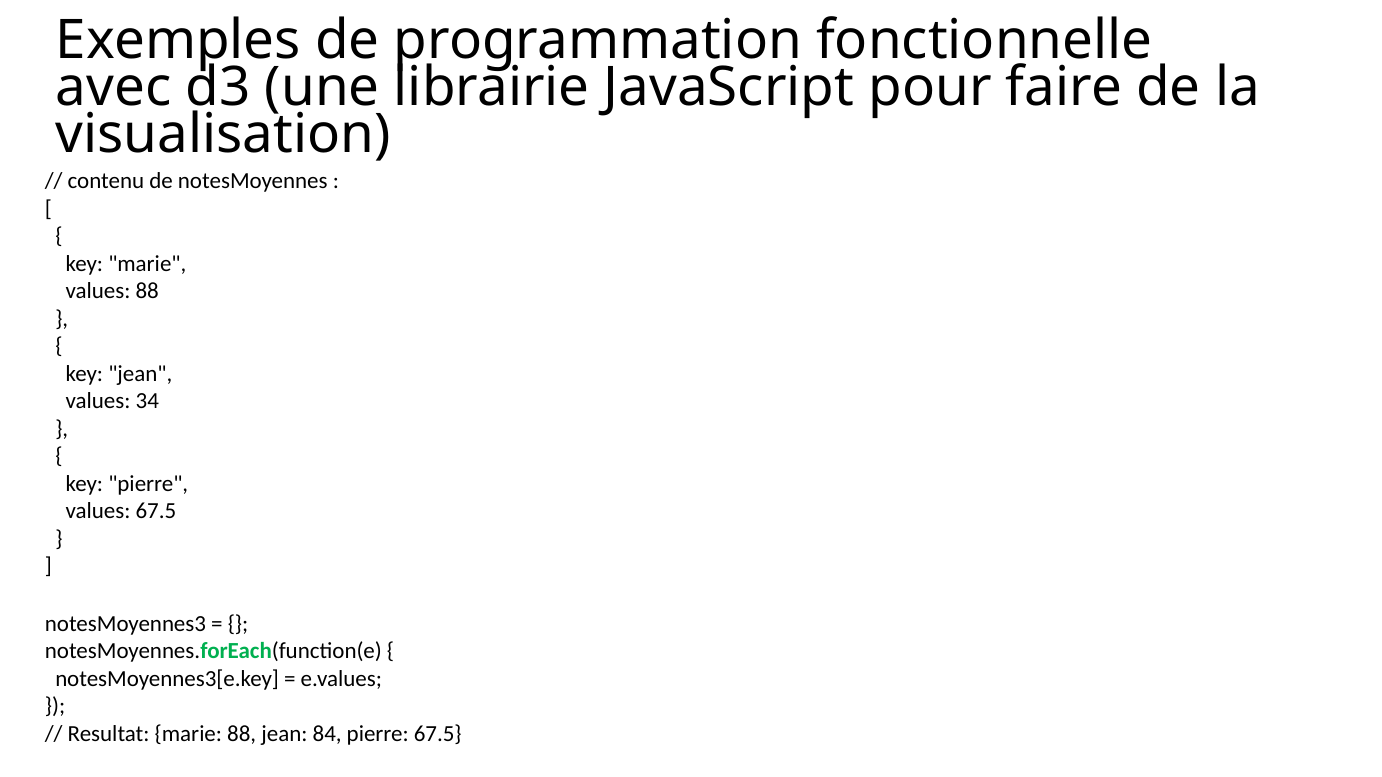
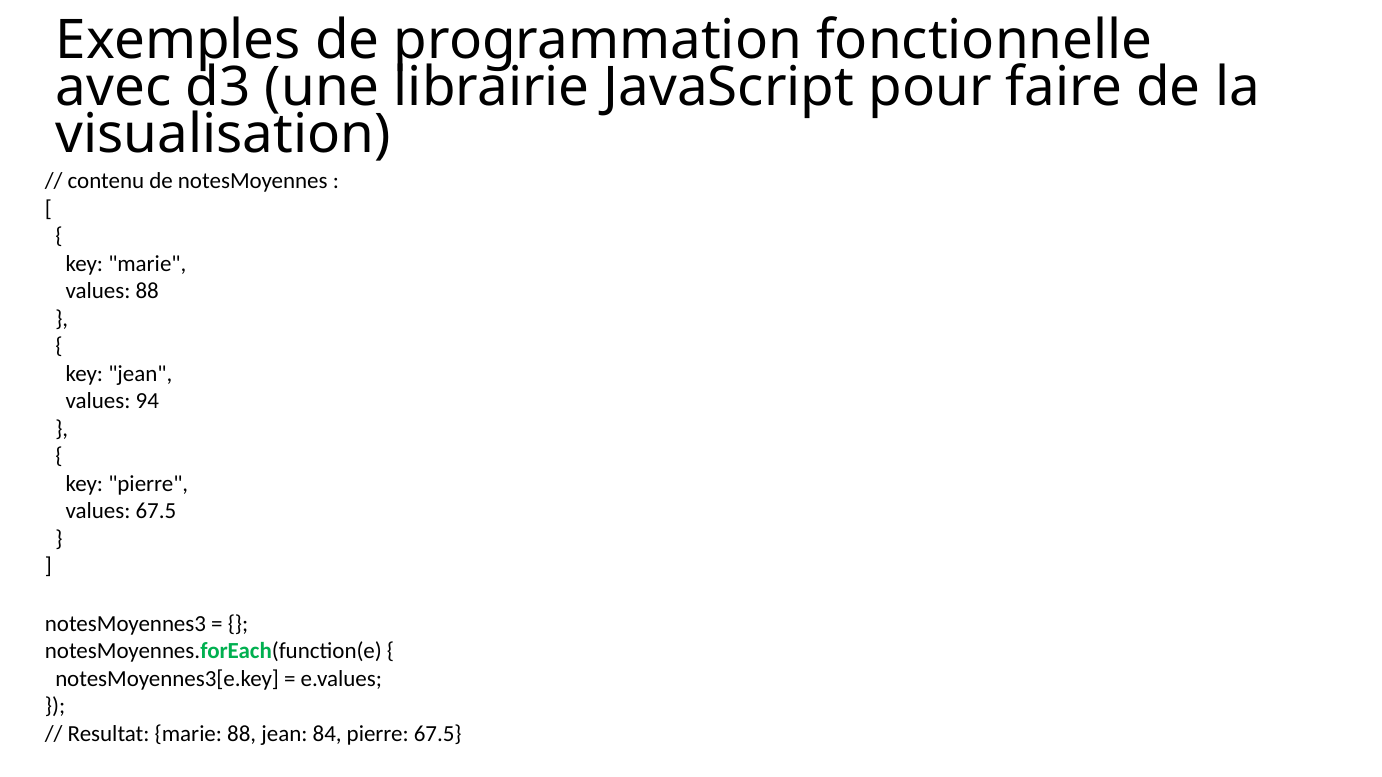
34: 34 -> 94 (147, 401)
